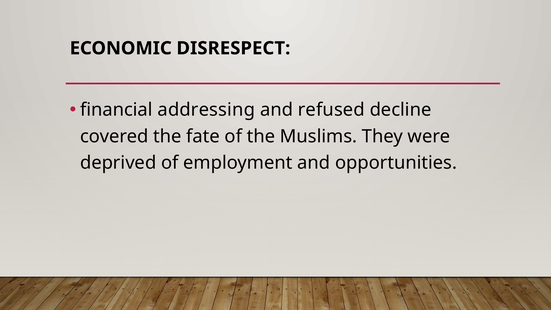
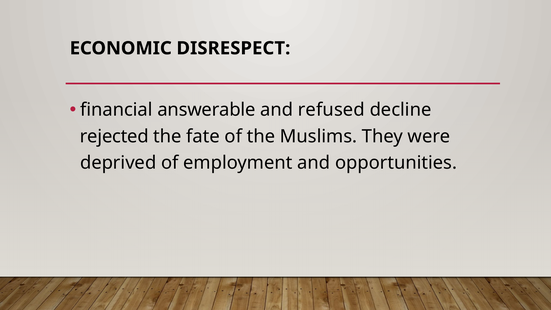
addressing: addressing -> answerable (206, 110)
covered: covered -> rejected (114, 136)
